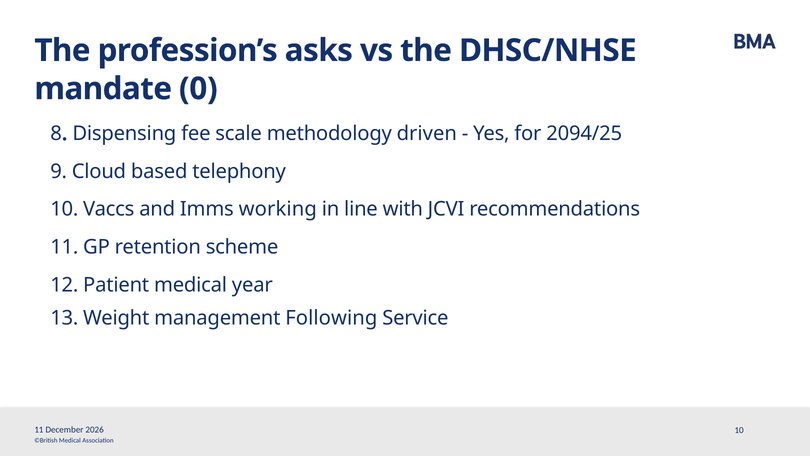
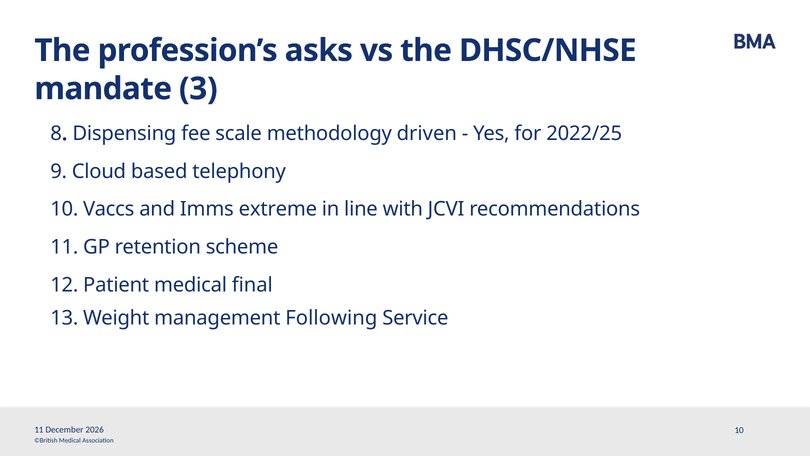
0: 0 -> 3 (198, 89)
2094/25: 2094/25 -> 2022/25 (584, 134)
working: working -> extreme (278, 209)
year: year -> final (252, 285)
